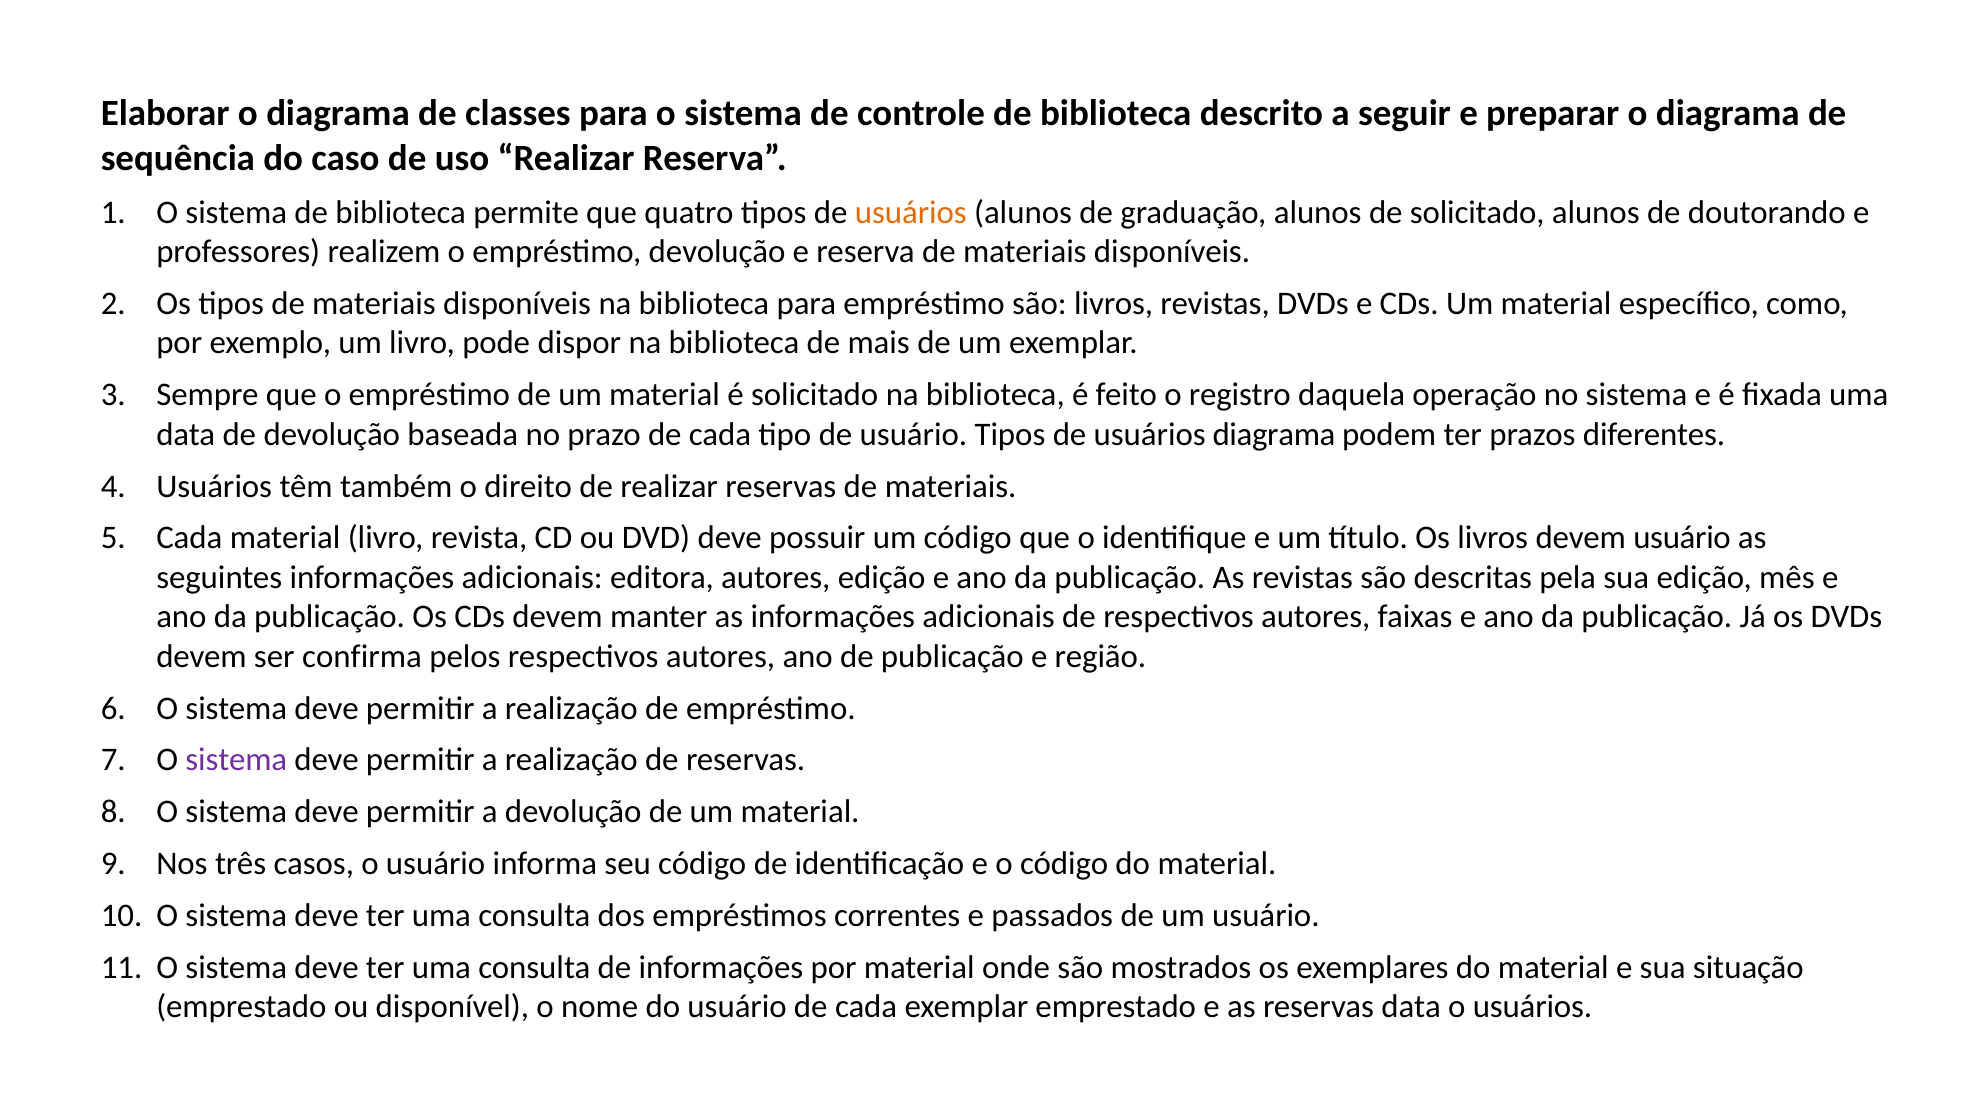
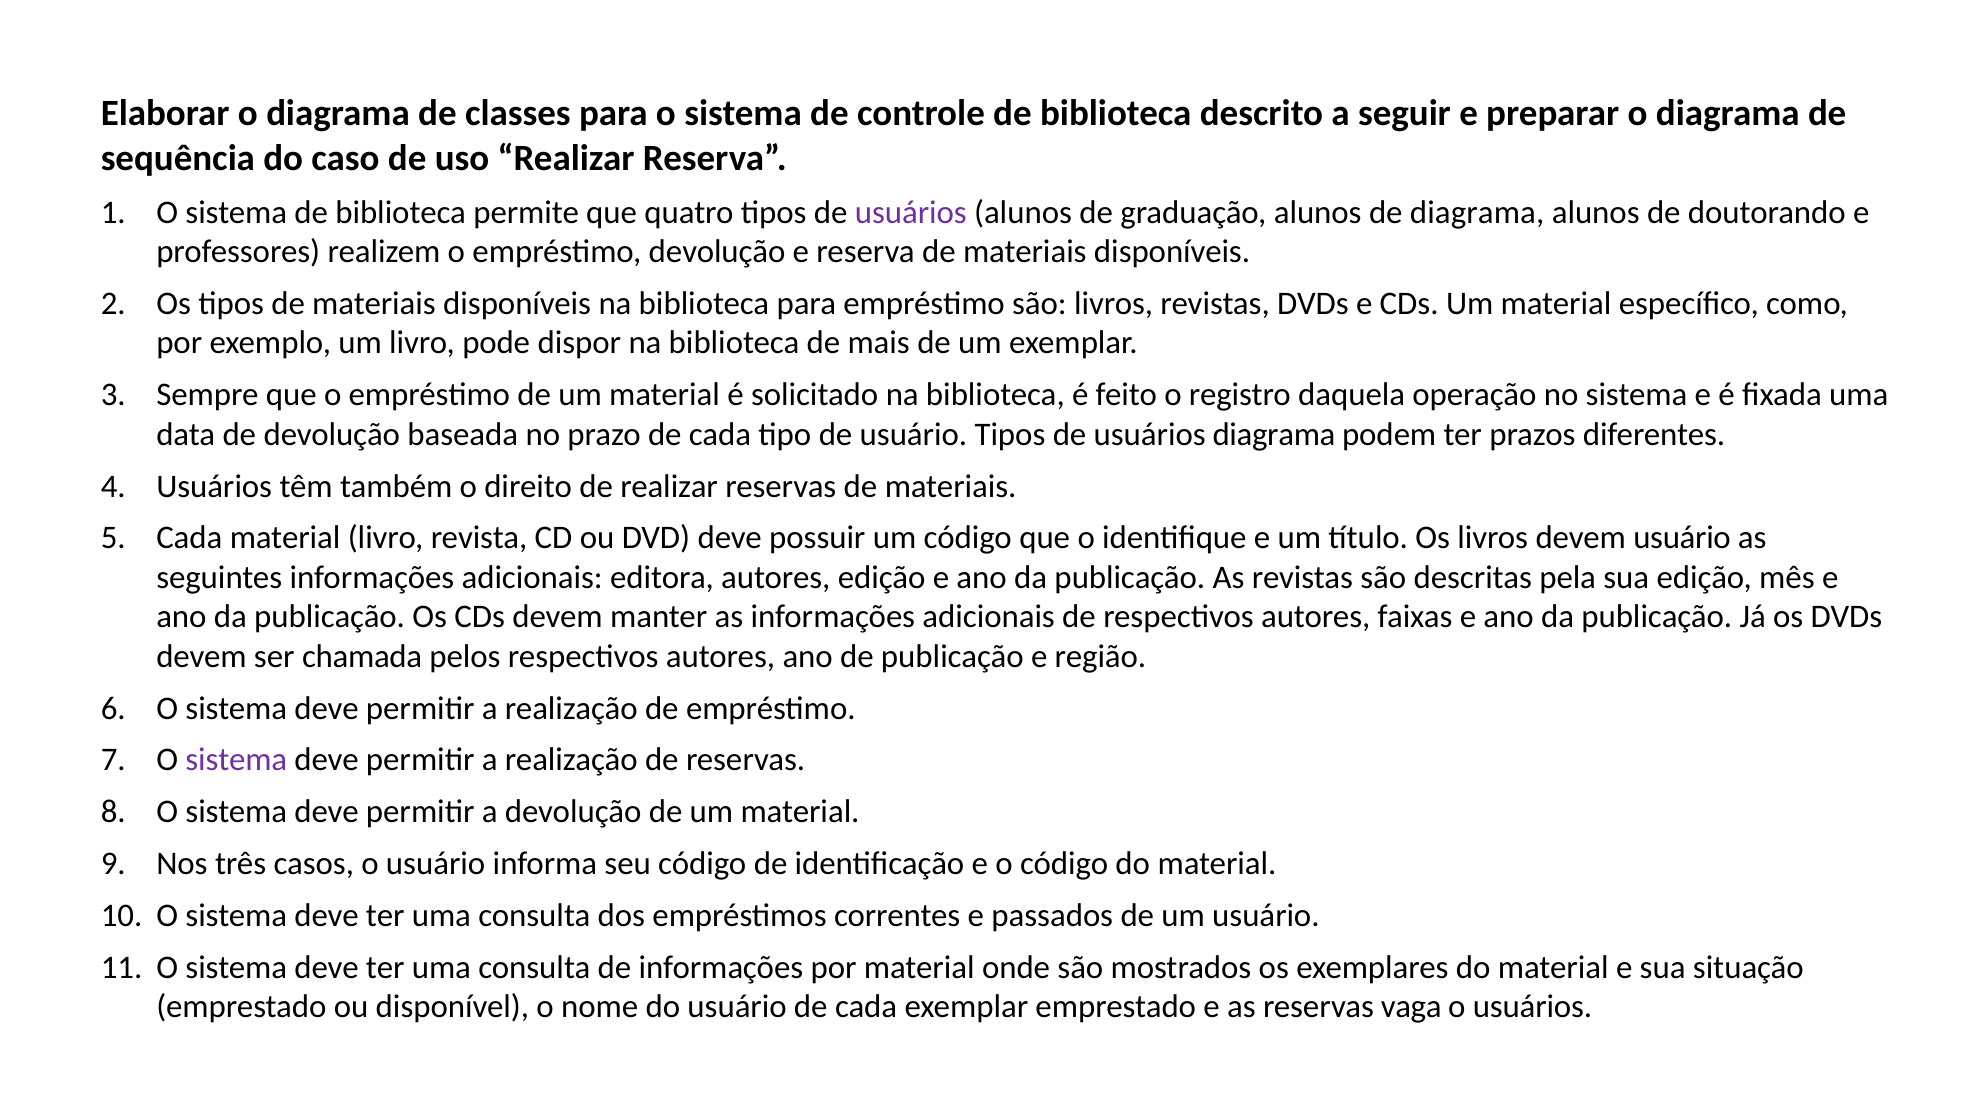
usuários colour: orange -> purple (911, 212)
de solicitado: solicitado -> diagrama (1477, 212)
confirma: confirma -> chamada (362, 656)
reservas data: data -> vaga (1411, 1007)
